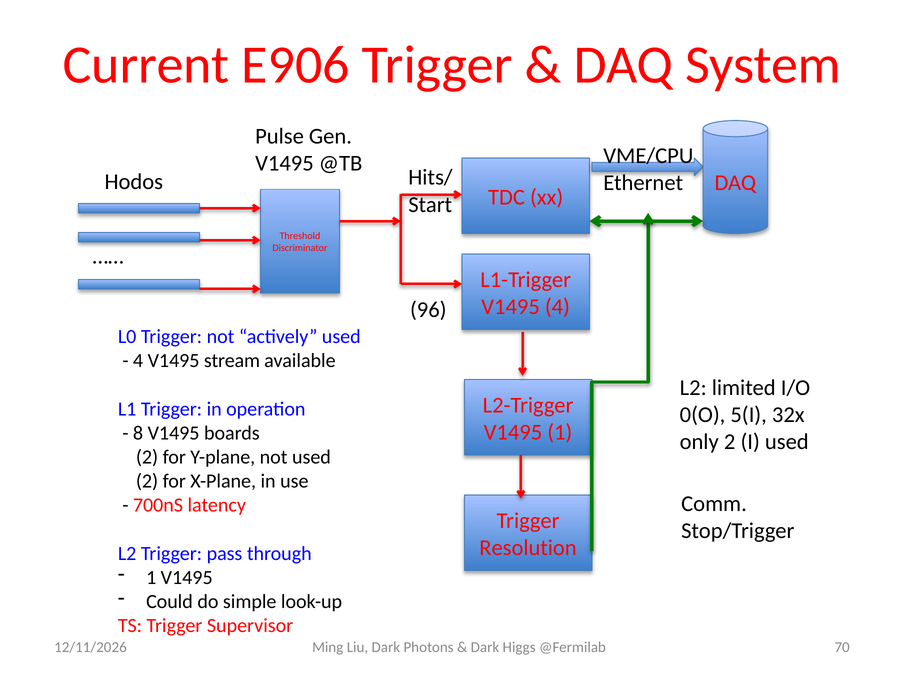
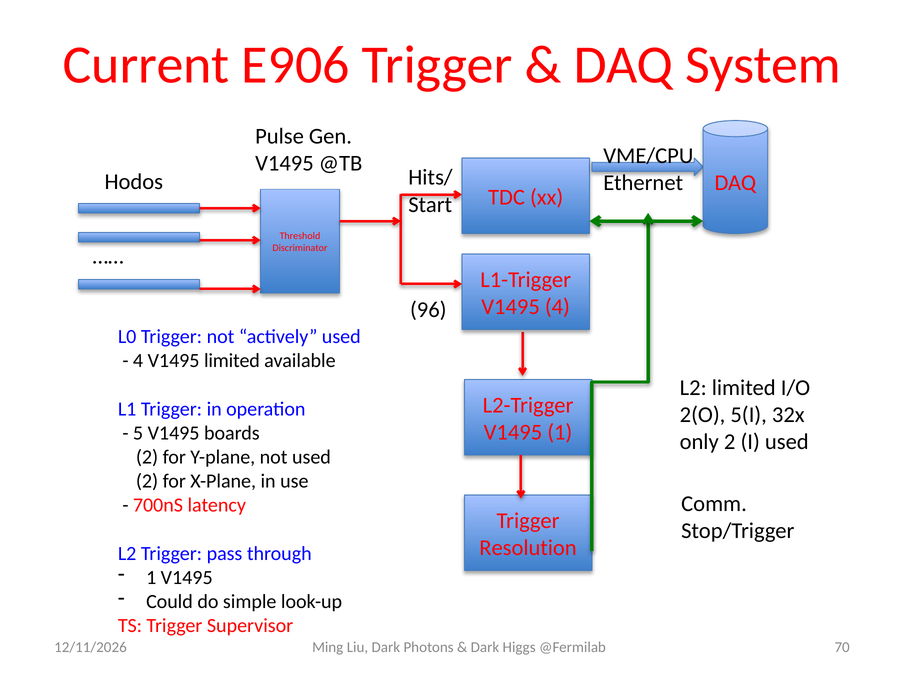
V1495 stream: stream -> limited (232, 361)
0(O: 0(O -> 2(O (703, 415)
8: 8 -> 5 (138, 433)
